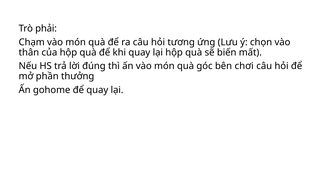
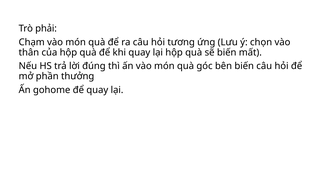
bên chơi: chơi -> biến (244, 66)
